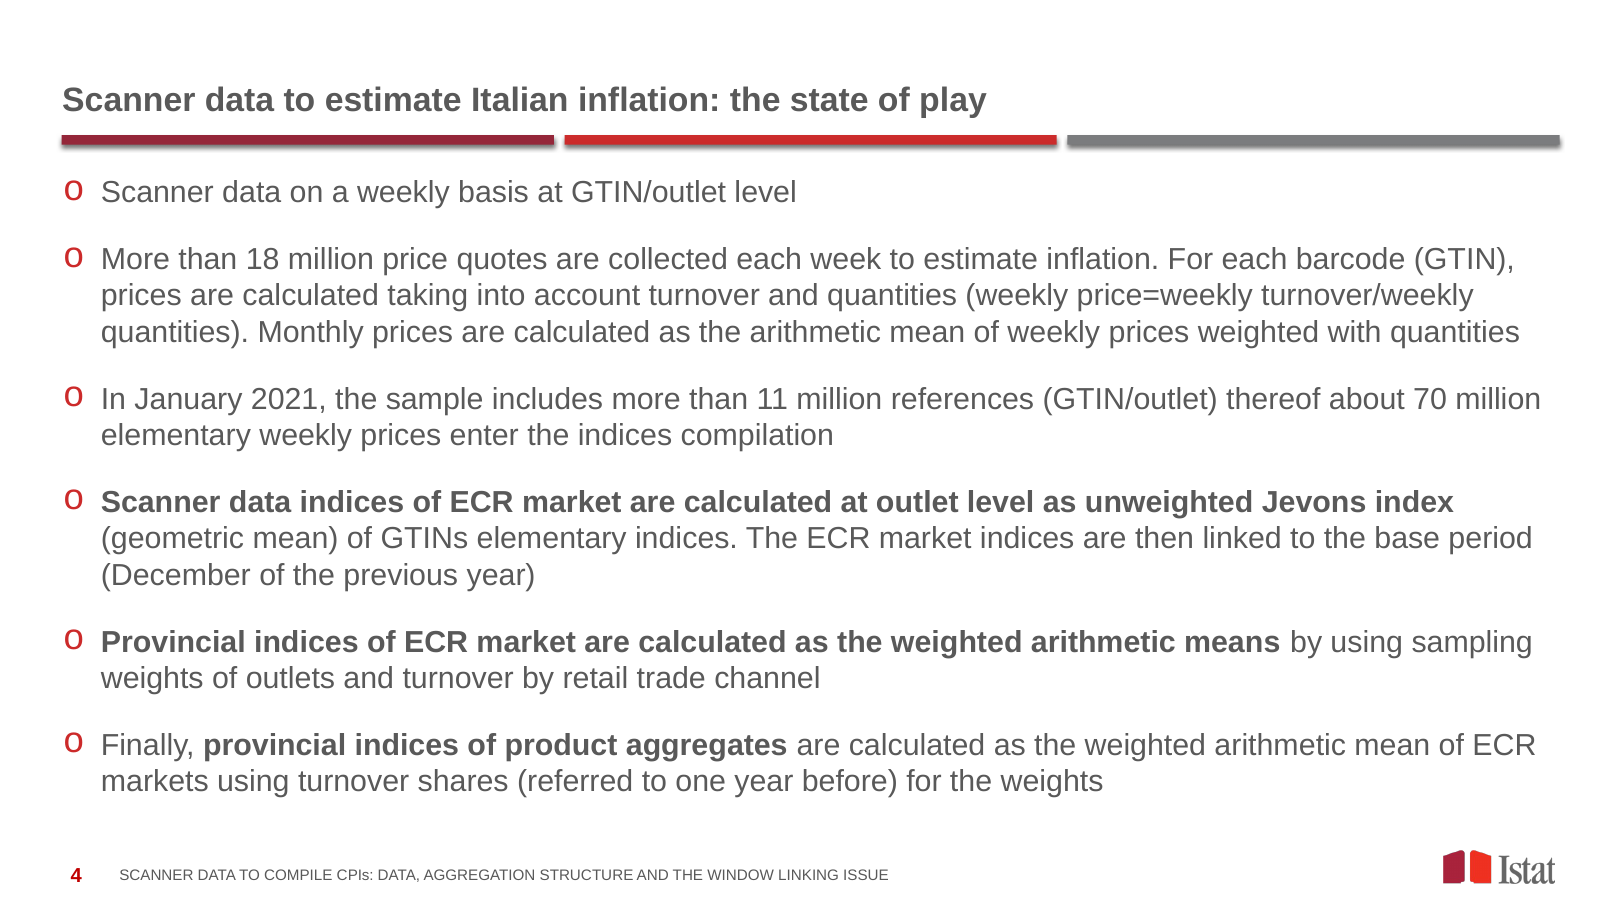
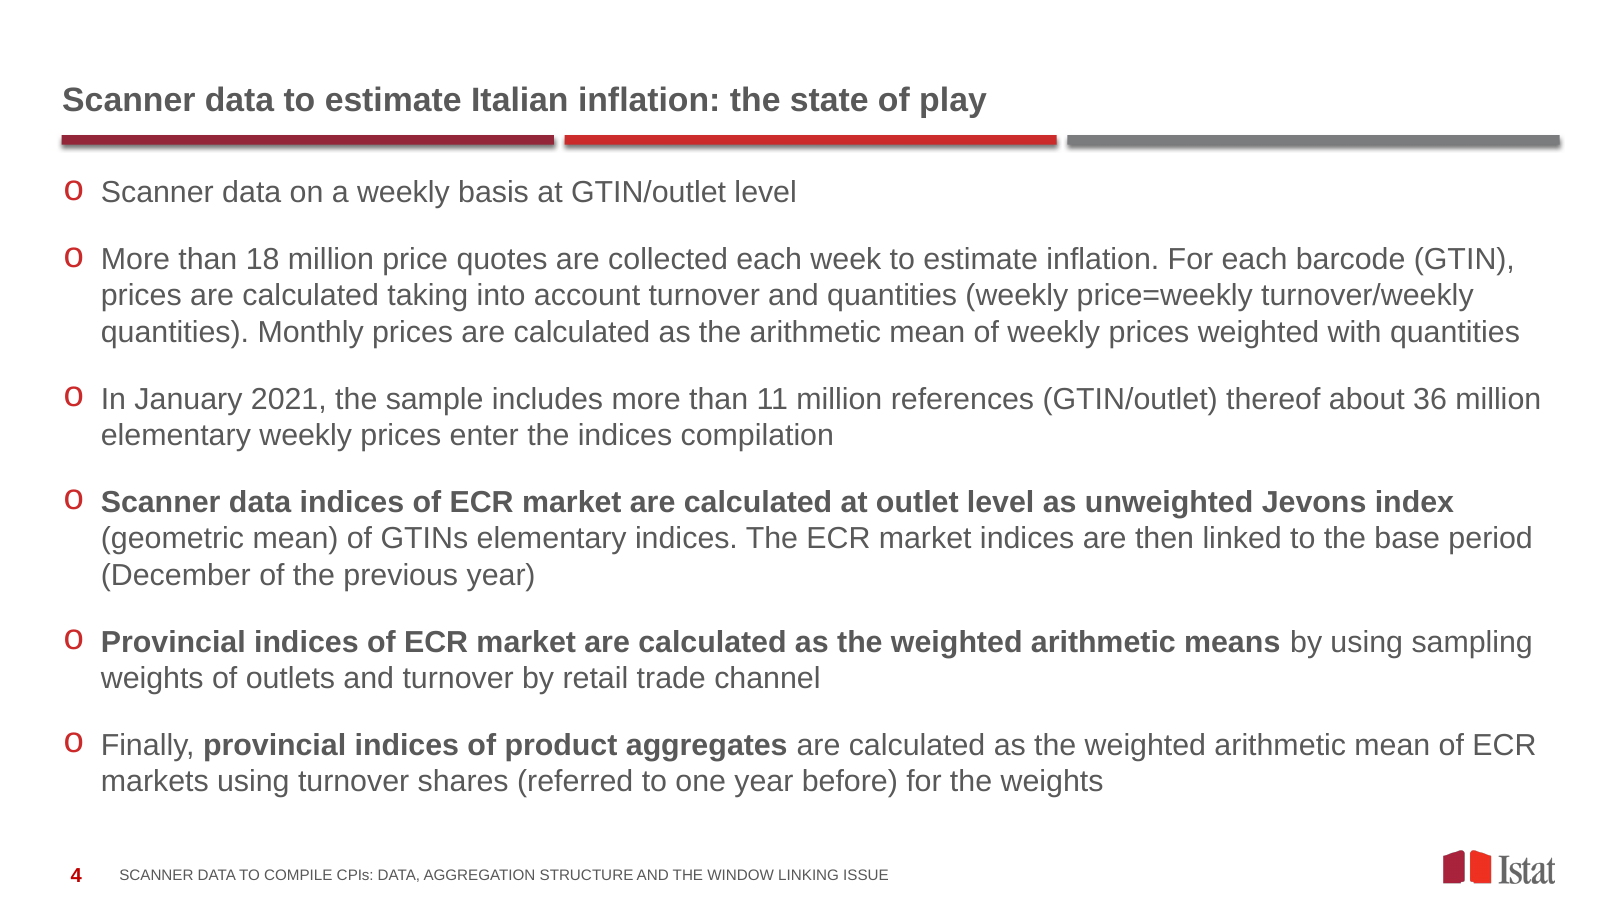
70: 70 -> 36 (1430, 399)
